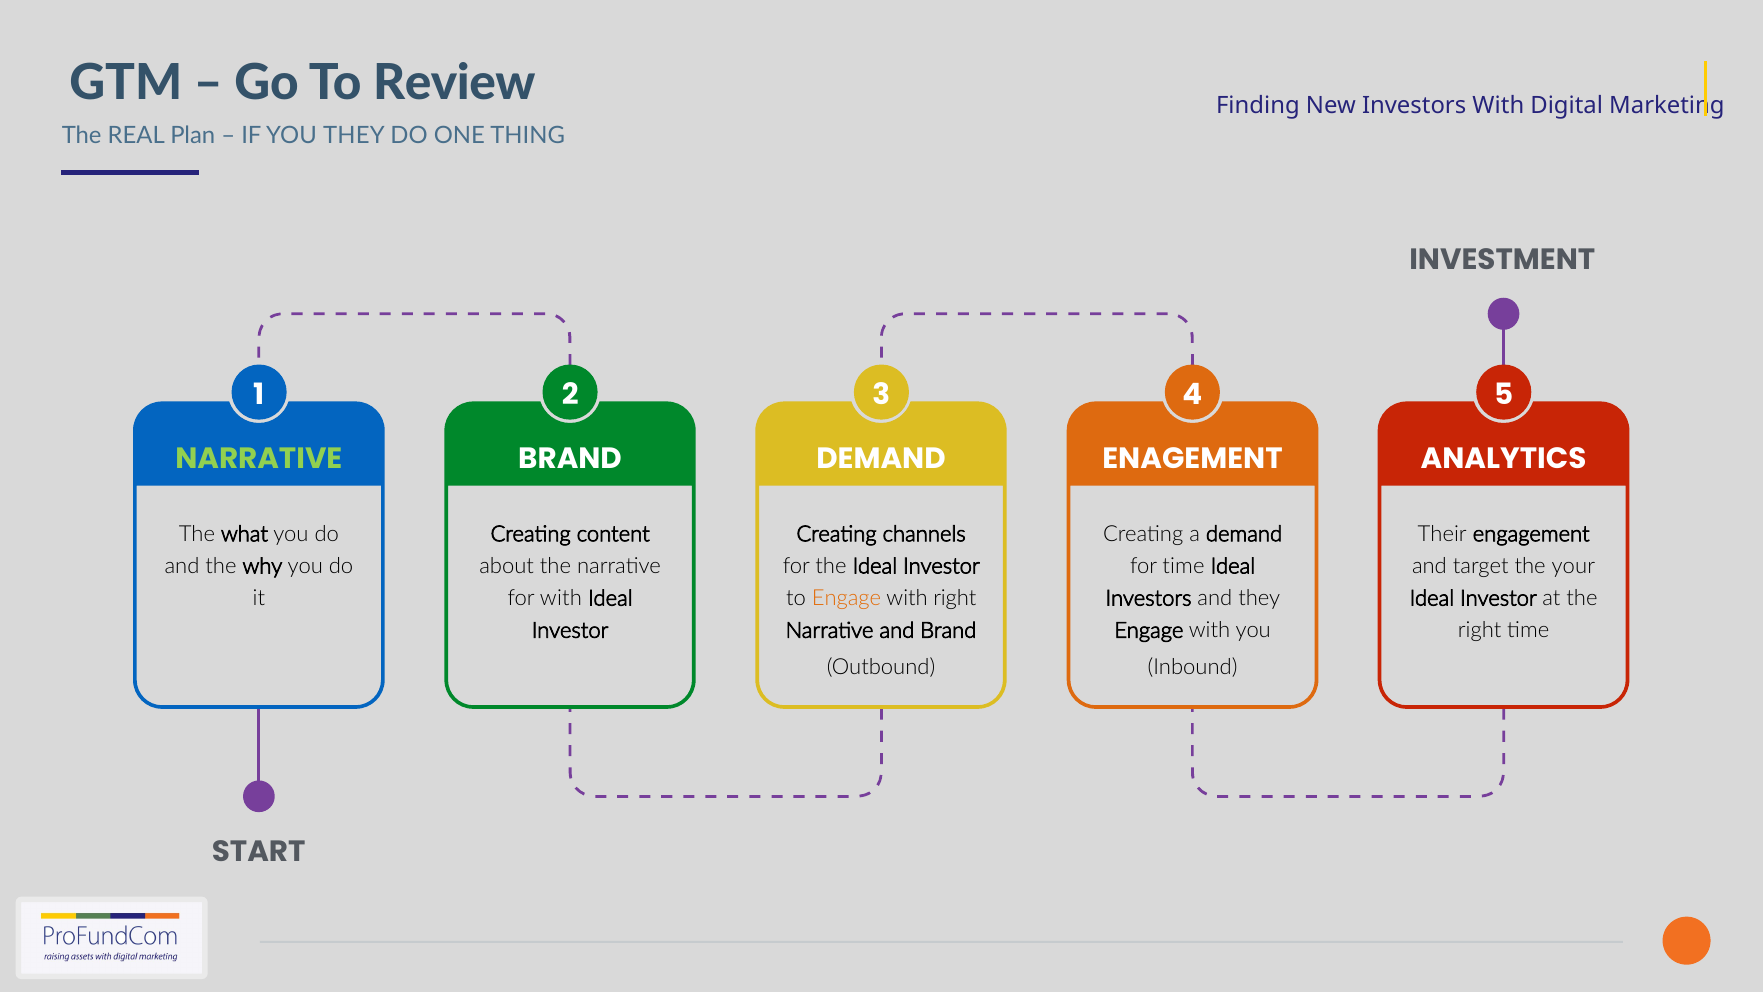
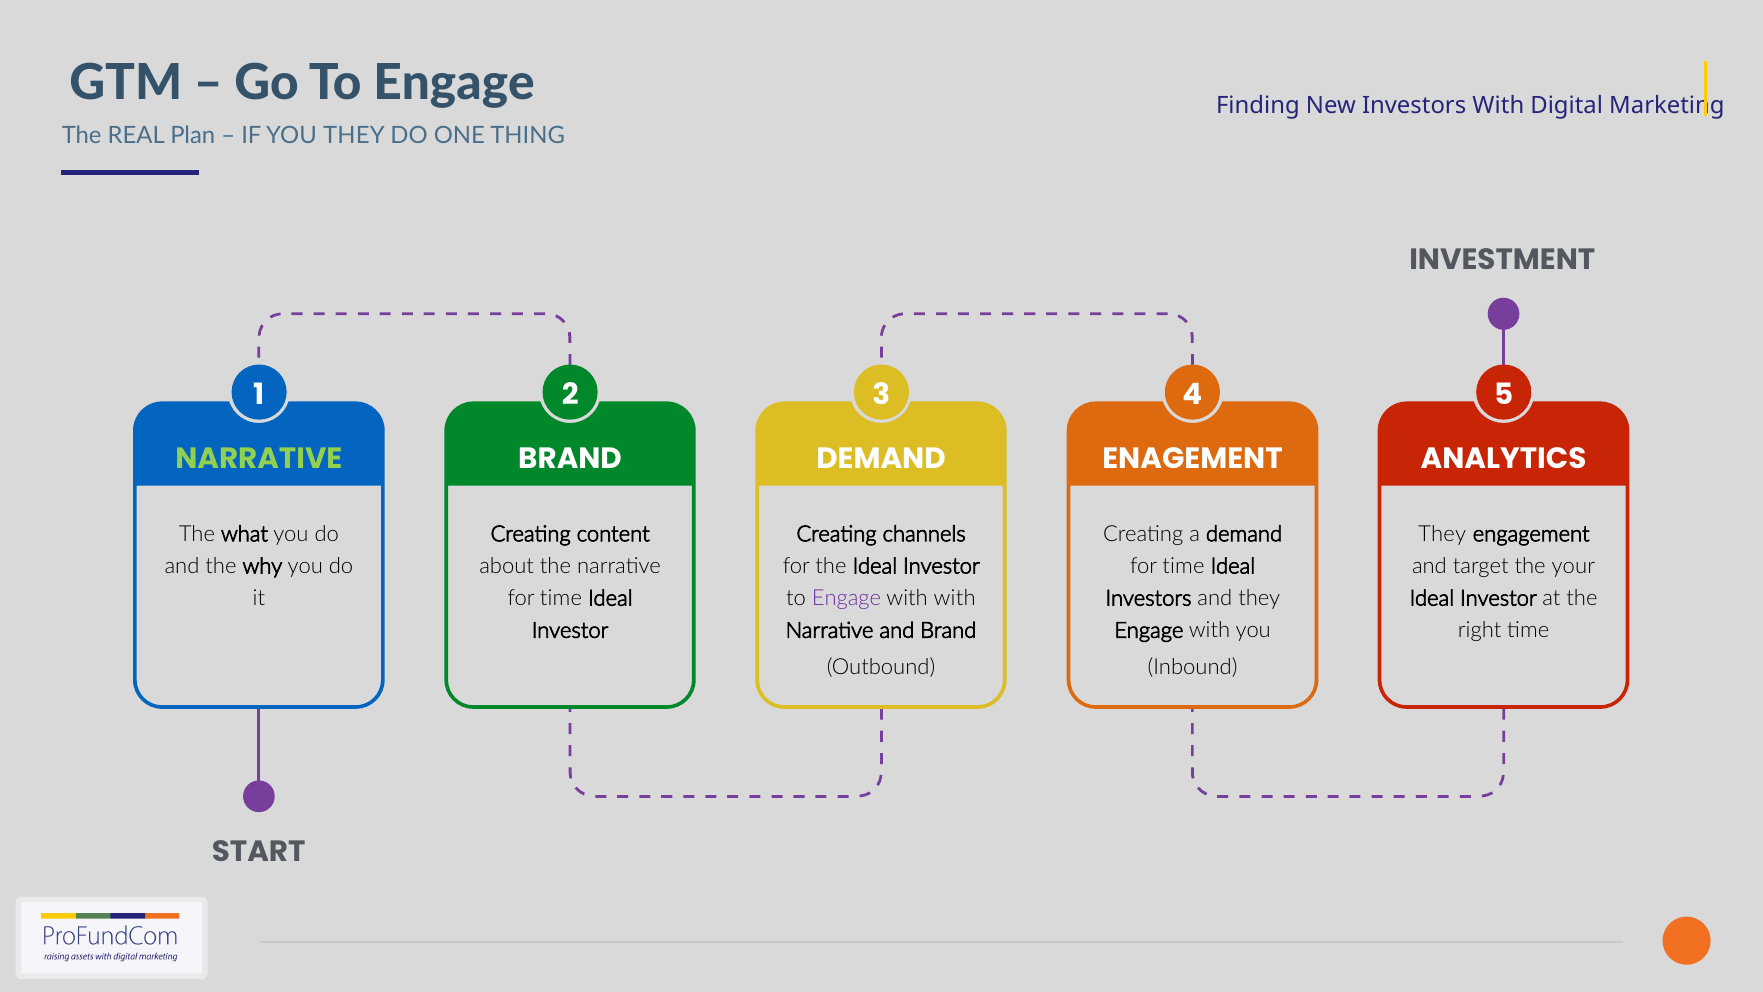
Go To Review: Review -> Engage (454, 83)
Their: Their -> They (1442, 534)
with: with -> time (561, 598)
Engage colour: orange -> purple (847, 598)
with right: right -> with (955, 598)
